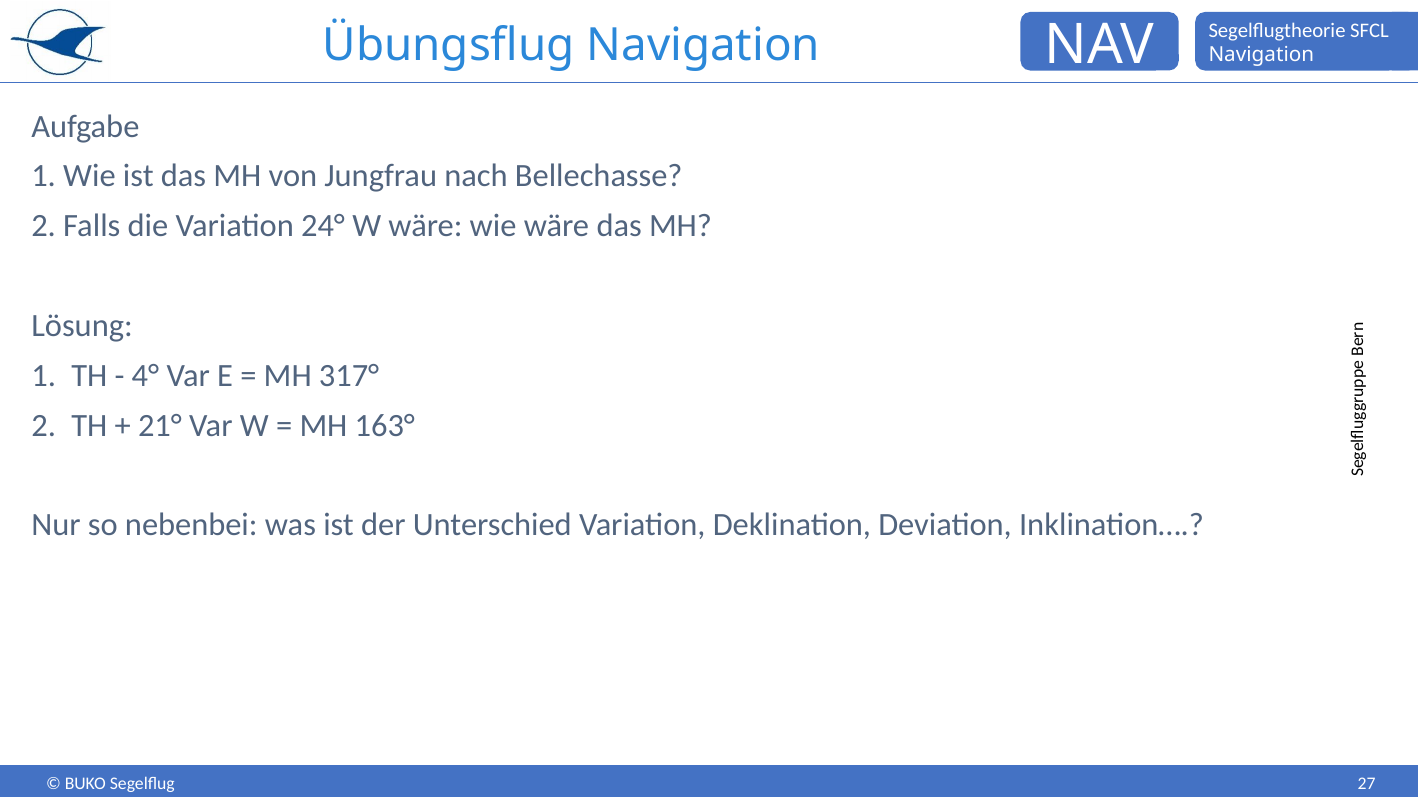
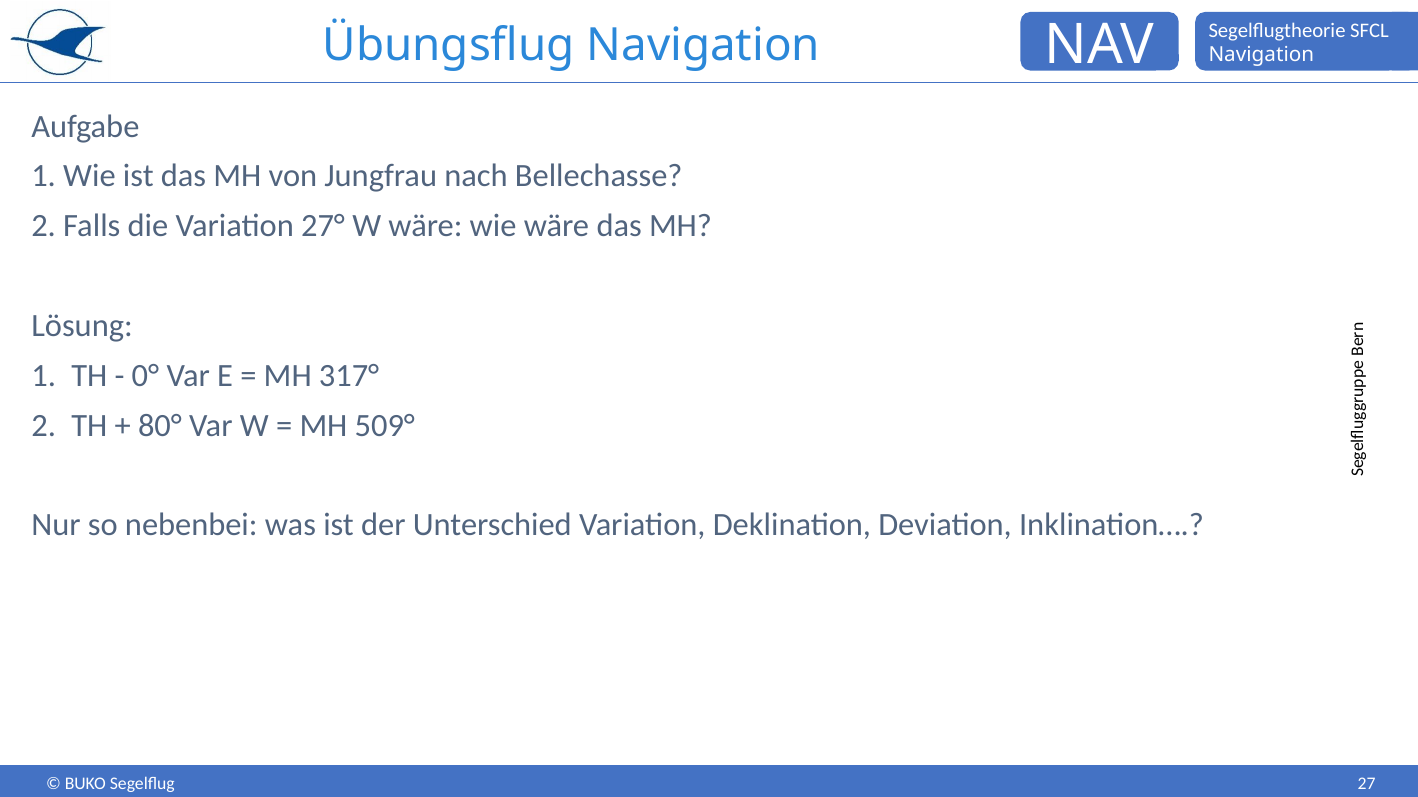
24°: 24° -> 27° (323, 226)
4°: 4° -> 0° (145, 376)
21°: 21° -> 80° (160, 426)
163°: 163° -> 509° (385, 426)
